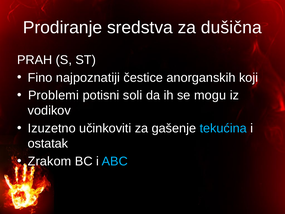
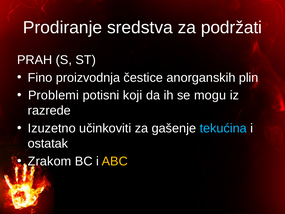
dušična: dušična -> podržati (231, 28)
najpoznatiji: najpoznatiji -> proizvodnja (88, 78)
koji: koji -> plin (249, 78)
soli: soli -> koji (133, 95)
vodikov: vodikov -> razrede (49, 110)
ABC colour: light blue -> yellow (115, 161)
